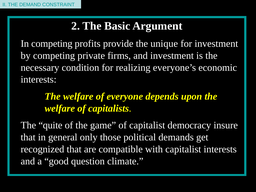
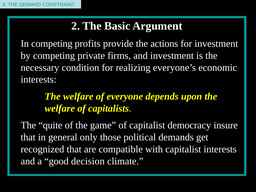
unique: unique -> actions (164, 44)
question: question -> decision (88, 161)
